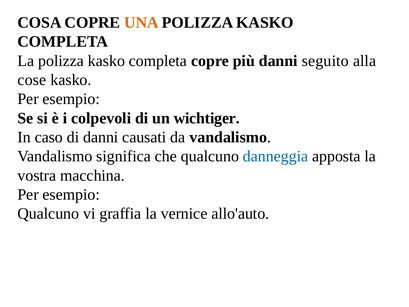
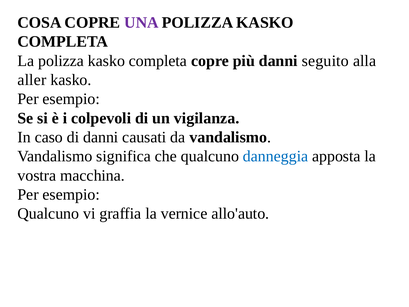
UNA colour: orange -> purple (141, 23)
cose: cose -> aller (32, 80)
wichtiger: wichtiger -> vigilanza (207, 118)
